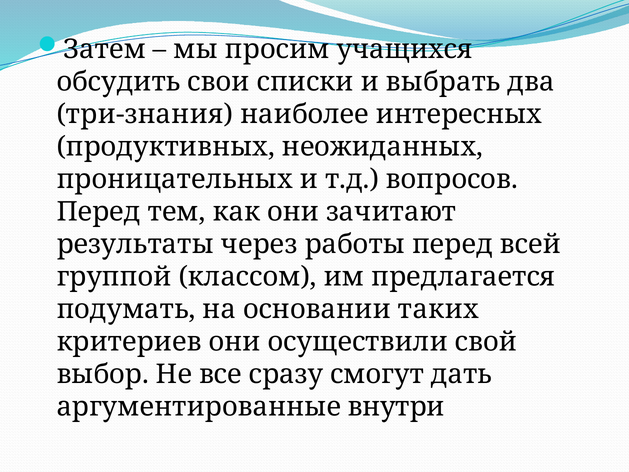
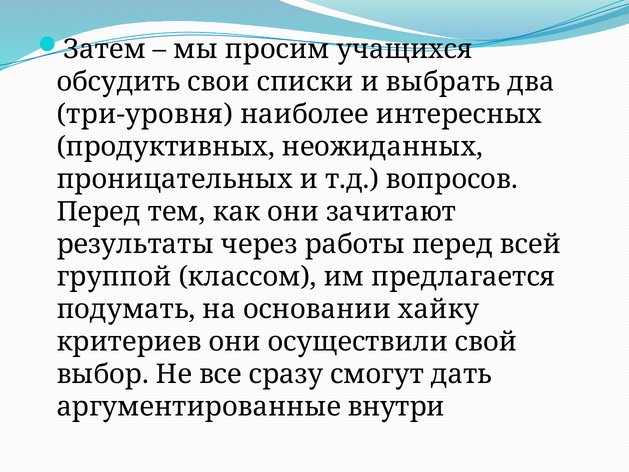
три-знания: три-знания -> три-уровня (145, 114)
таких: таких -> хайку (438, 309)
